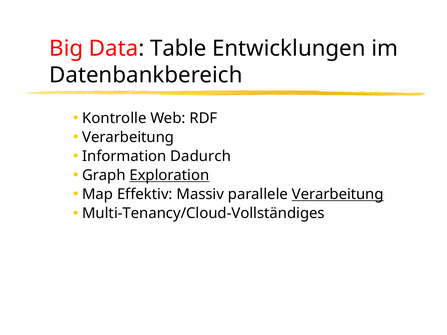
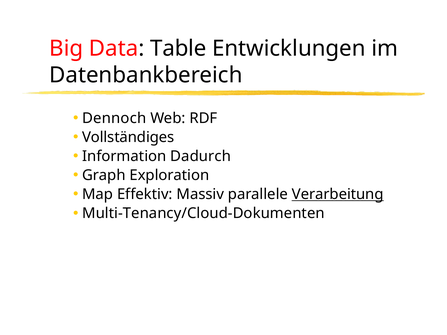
Kontrolle: Kontrolle -> Dennoch (114, 118)
Verarbeitung: Verarbeitung -> Vollständiges (128, 137)
Exploration underline: present -> none (169, 175)
Multi-Tenancy/Cloud-Vollständiges: Multi-Tenancy/Cloud-Vollständiges -> Multi-Tenancy/Cloud-Dokumenten (203, 214)
